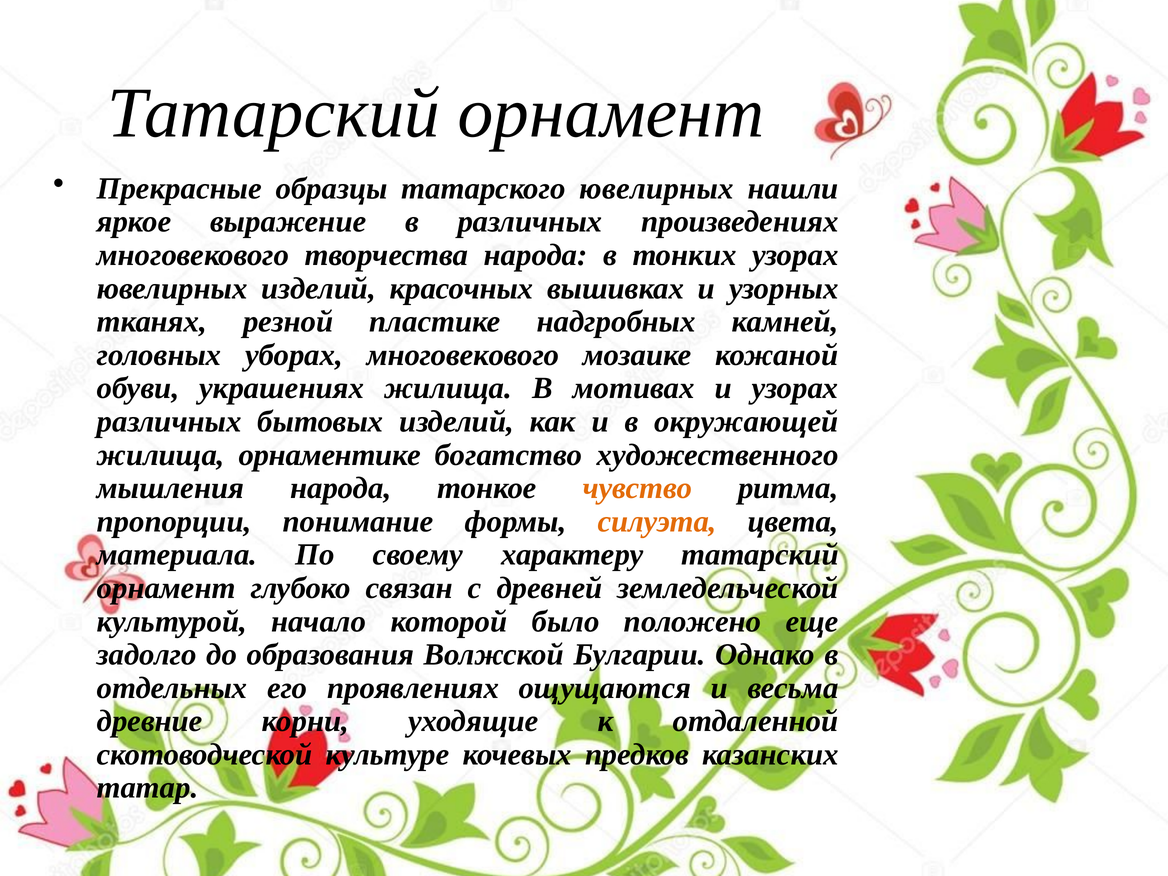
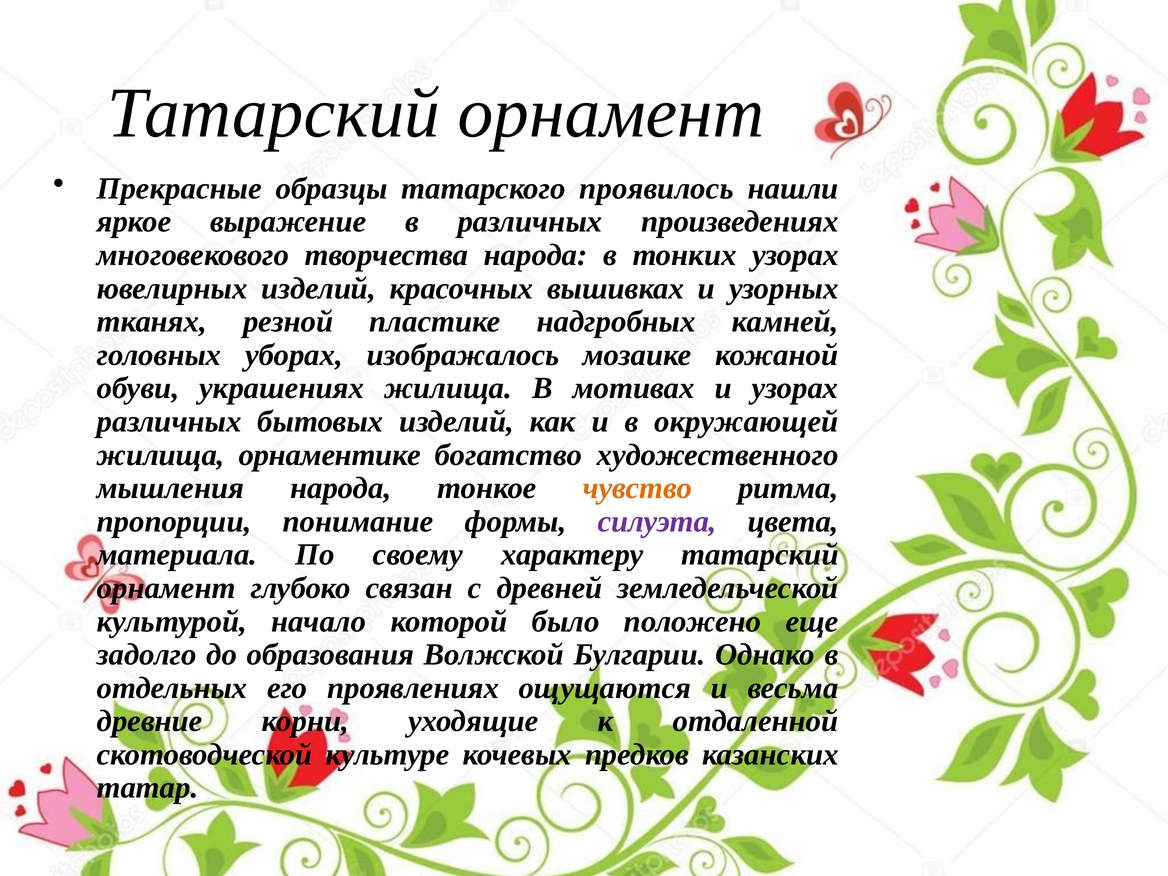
татарского ювелирных: ювелирных -> проявилось (657, 189)
уборах многовекового: многовекового -> изображалось (463, 355)
силуэта colour: orange -> purple (657, 521)
